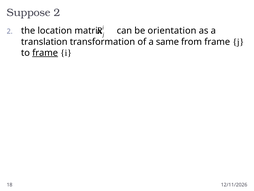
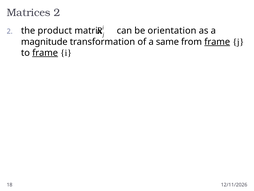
Suppose: Suppose -> Matrices (29, 13)
location: location -> product (55, 31)
translation: translation -> magnitude (44, 42)
frame underline: none -> present (217, 42)
